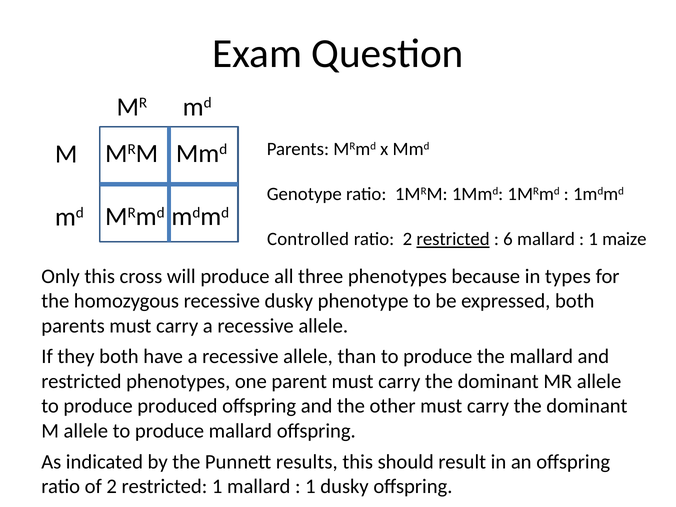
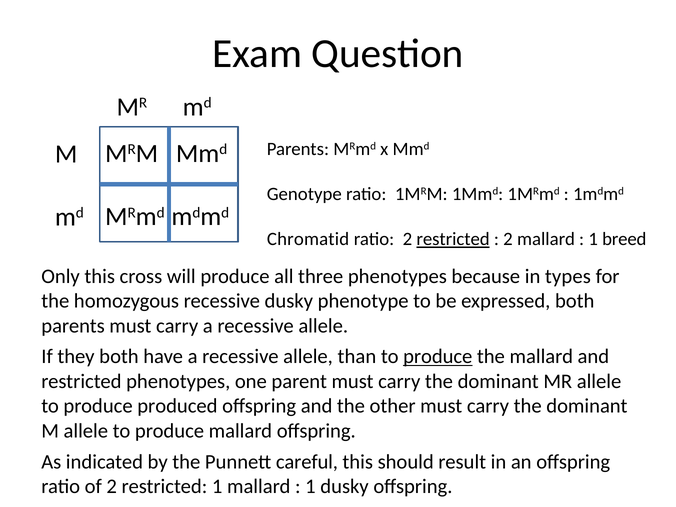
Controlled: Controlled -> Chromatid (308, 239)
6: 6 -> 2 (508, 239)
maize: maize -> breed (624, 239)
produce underline: none -> present (438, 357)
results: results -> careful (307, 462)
